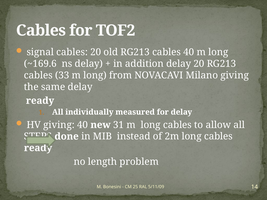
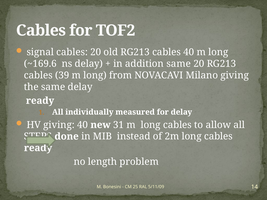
addition delay: delay -> same (179, 64)
33: 33 -> 39 (62, 75)
